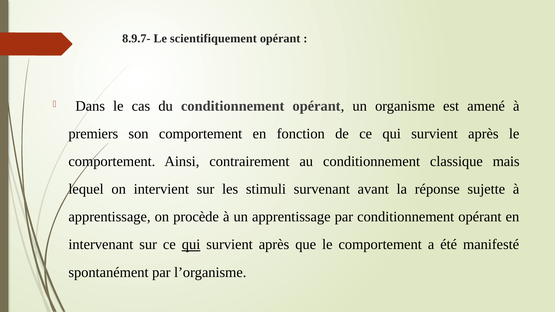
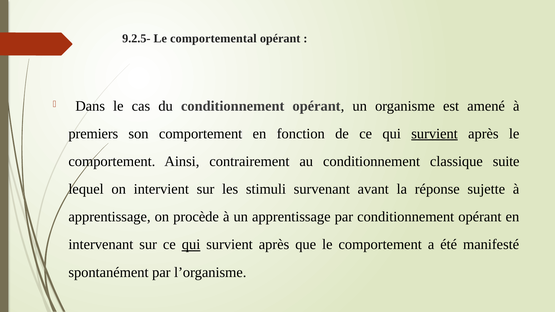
8.9.7-: 8.9.7- -> 9.2.5- (136, 39)
scientifiquement: scientifiquement -> comportemental (213, 39)
survient underline: none -> present (435, 134)
mais: mais -> suite (506, 161)
